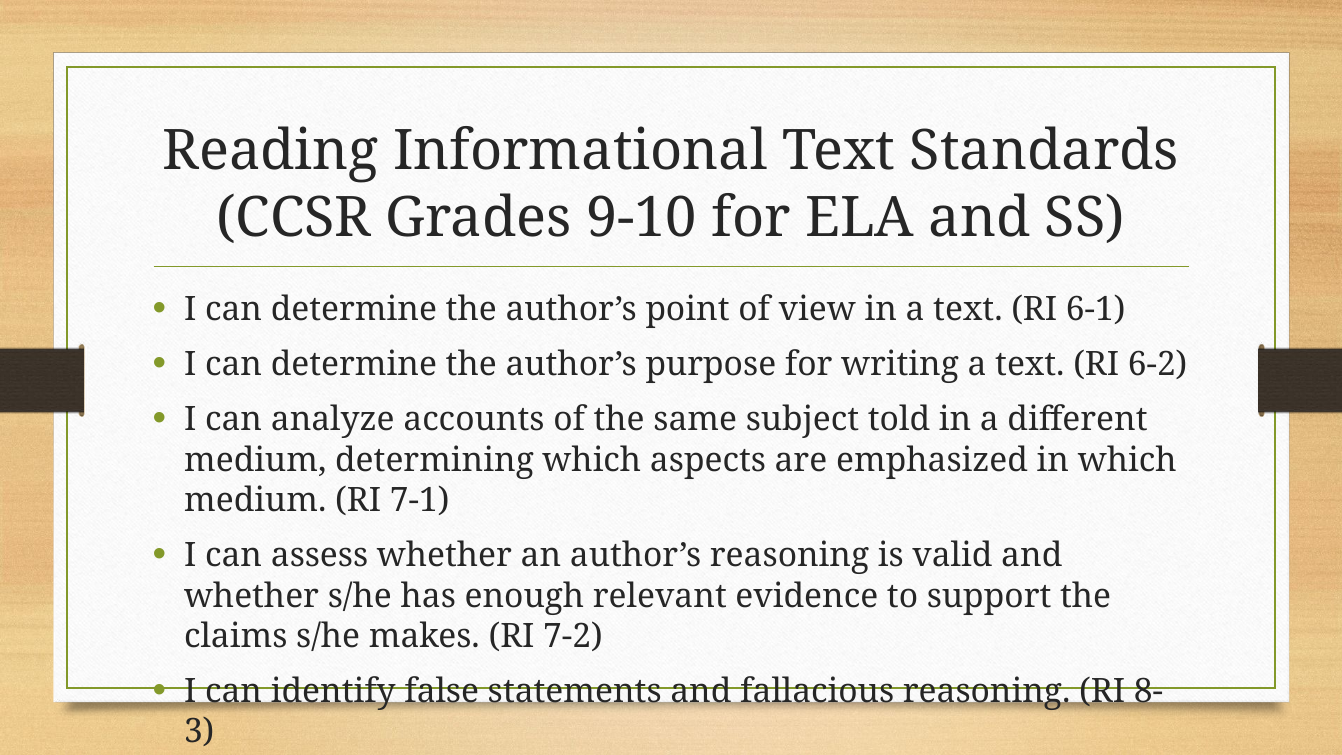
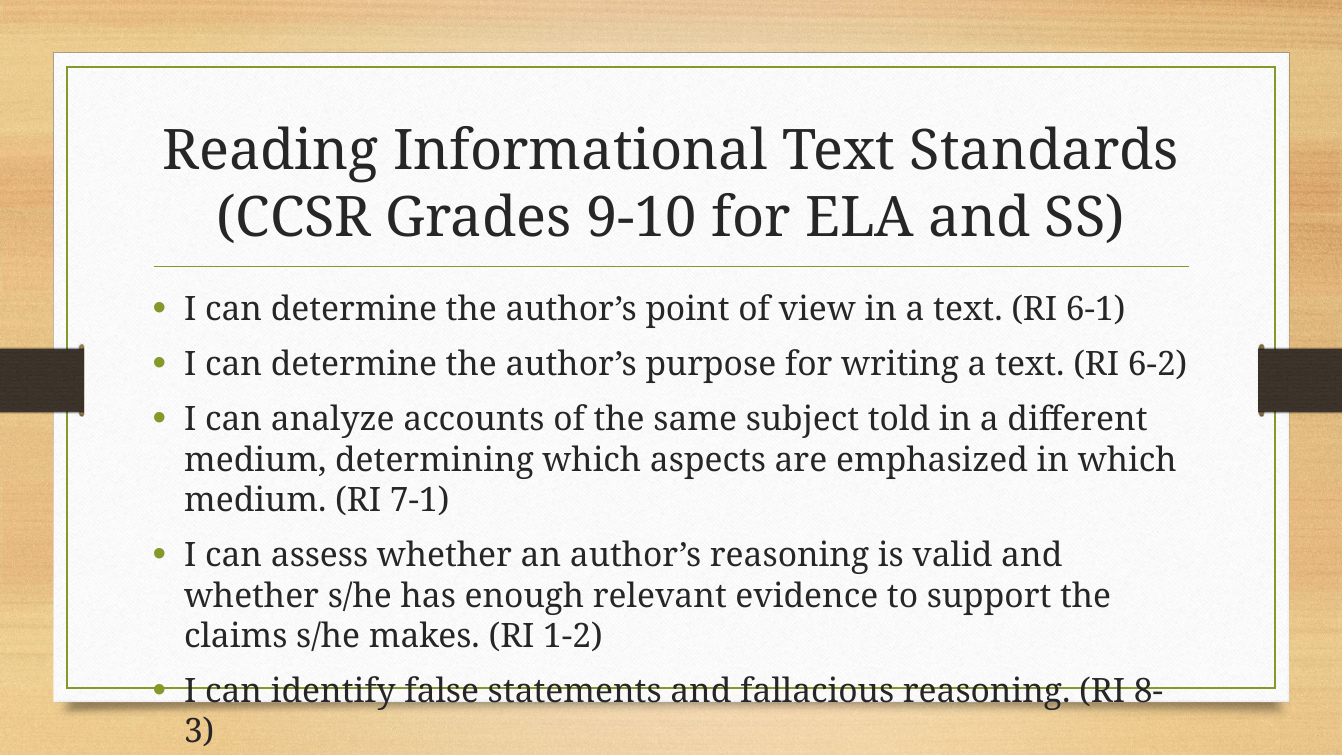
7-2: 7-2 -> 1-2 (573, 636)
